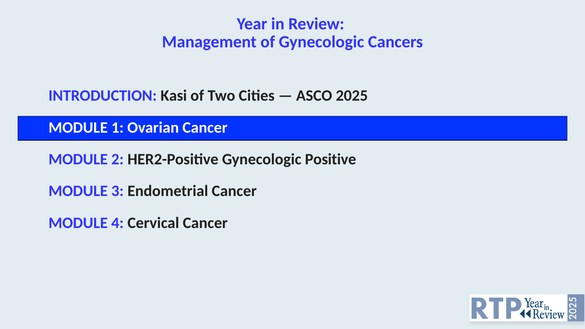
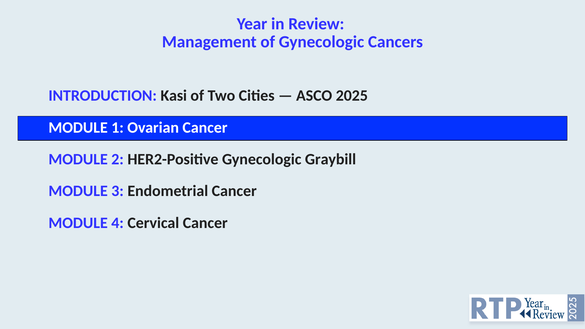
Positive: Positive -> Graybill (331, 159)
